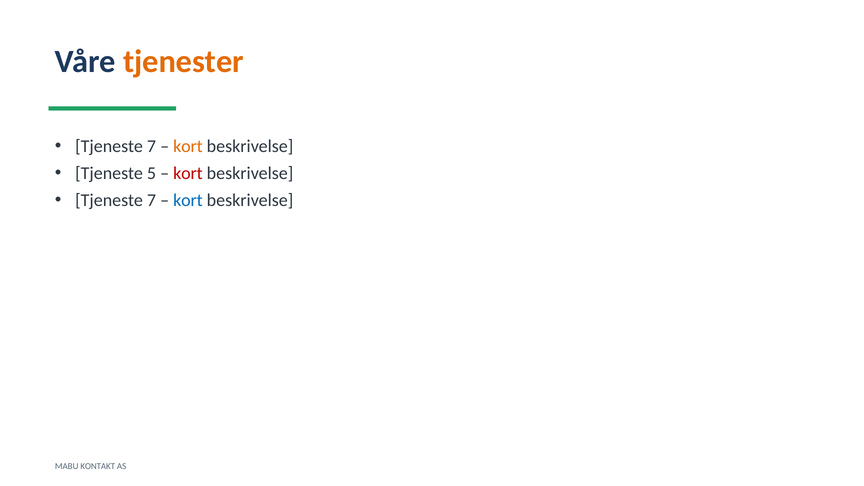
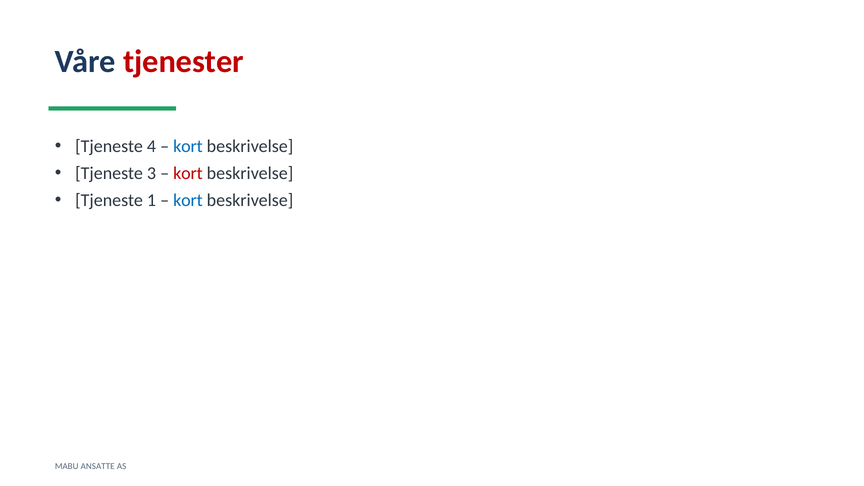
tjenester colour: orange -> red (183, 62)
7: 7 -> 4 (151, 146)
kort colour: orange -> blue (188, 146)
5: 5 -> 3 (151, 173)
7: 7 -> 1 (151, 200)
KONTAKT: KONTAKT -> ANSATTE (98, 466)
